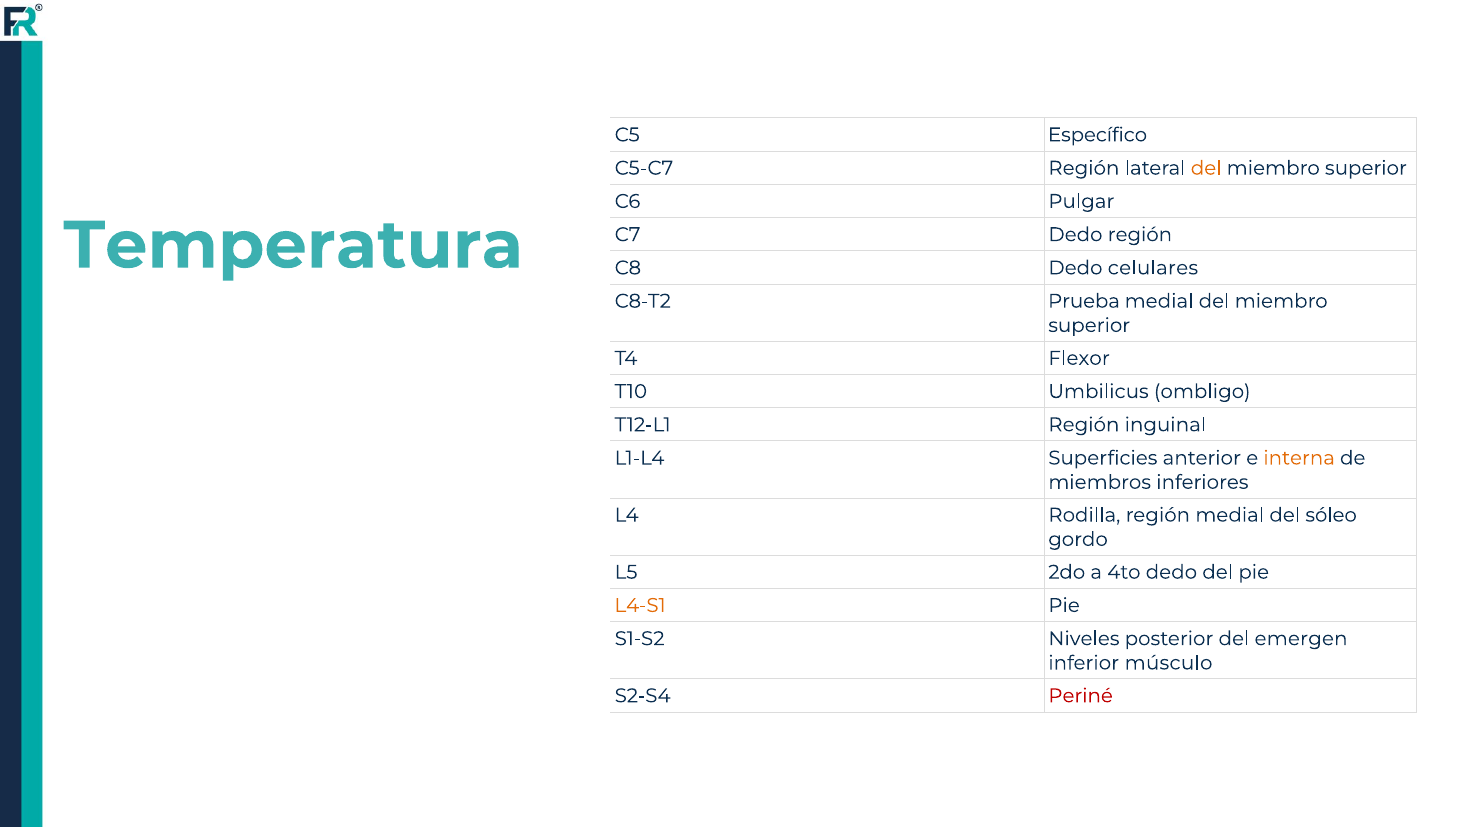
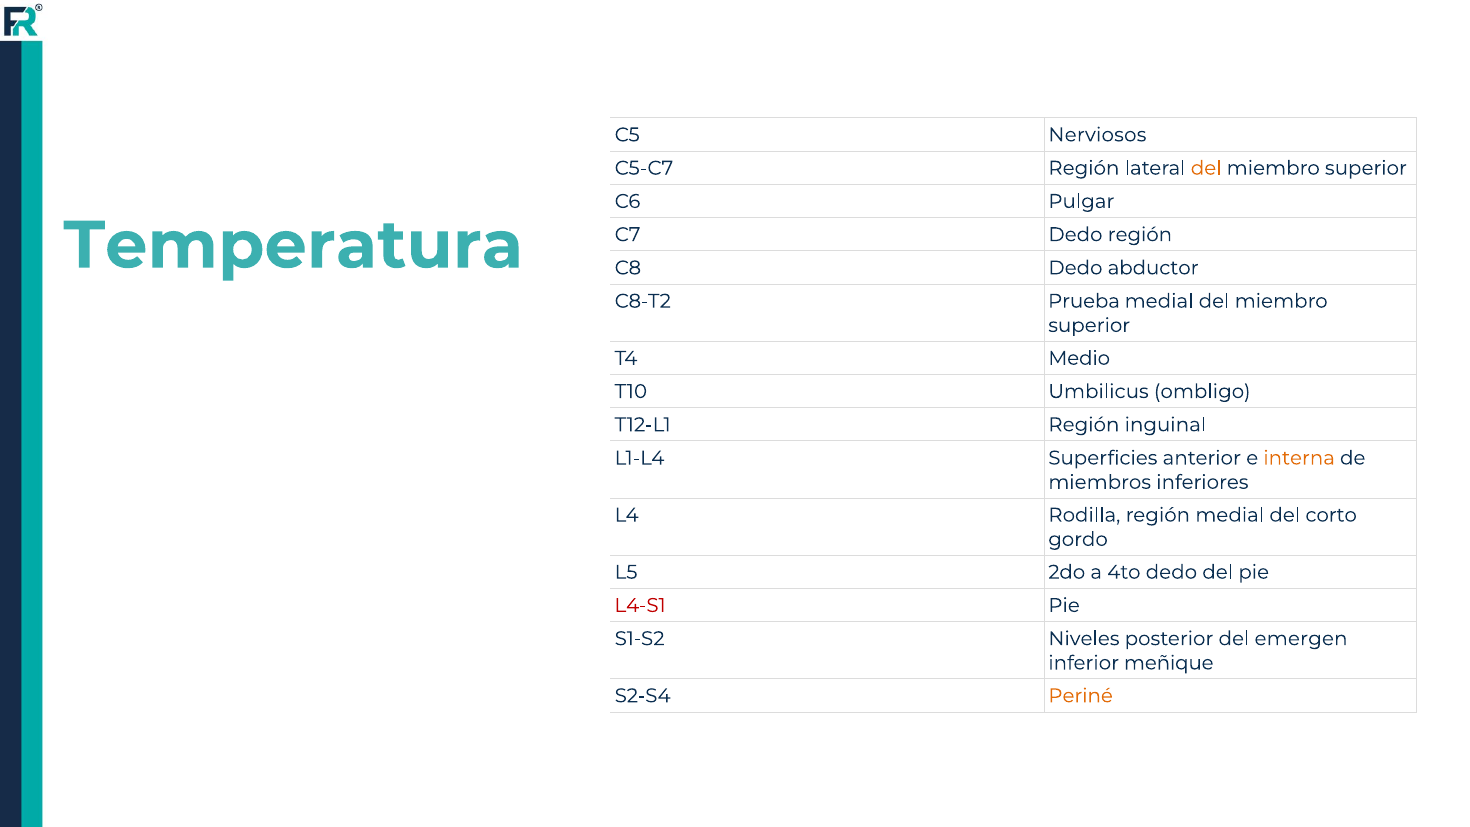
Específico: Específico -> Nerviosos (1097, 135)
celulares: celulares -> abductor (1153, 268)
Flexor: Flexor -> Medio (1079, 358)
sóleo: sóleo -> corto (1331, 515)
L4-S1 colour: orange -> red (640, 605)
músculo: músculo -> meñique (1169, 663)
Periné colour: red -> orange (1081, 696)
